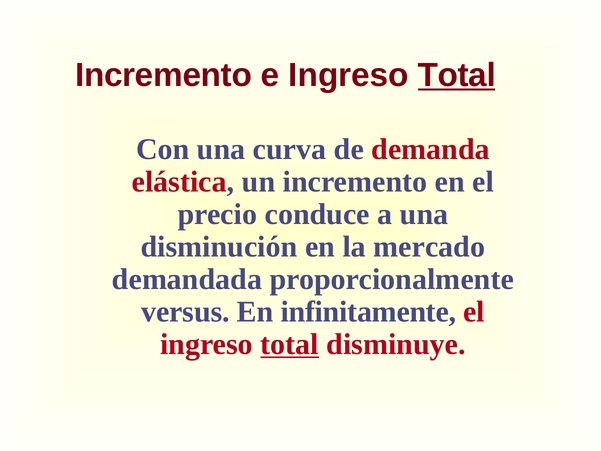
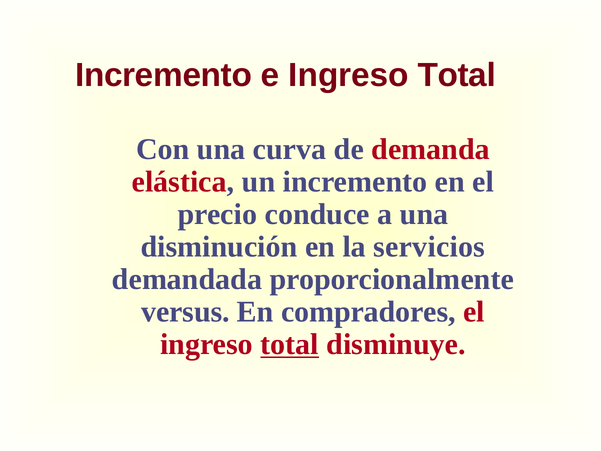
Total underline: present -> none (457, 75)
mercado: mercado -> servicios (429, 247)
infinitamente: infinitamente -> compradores (368, 312)
